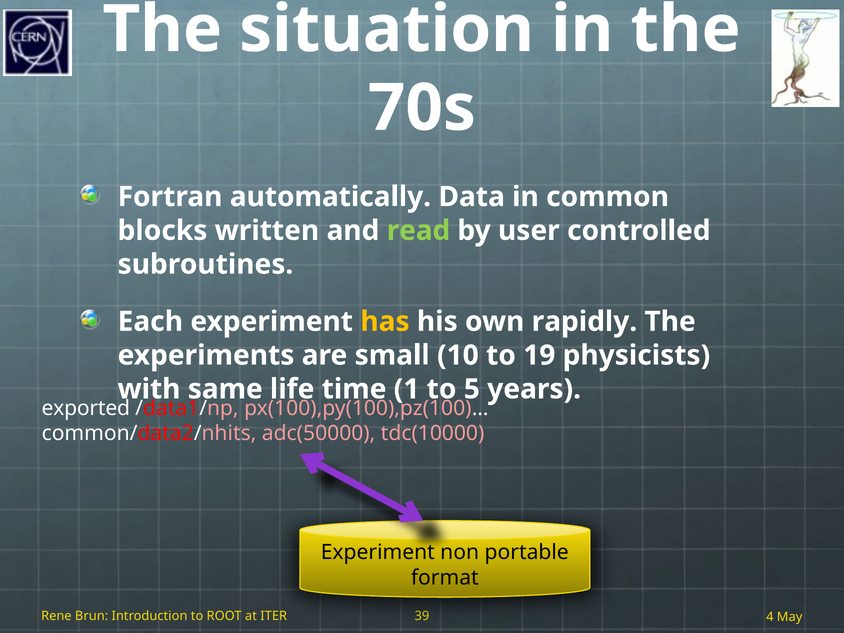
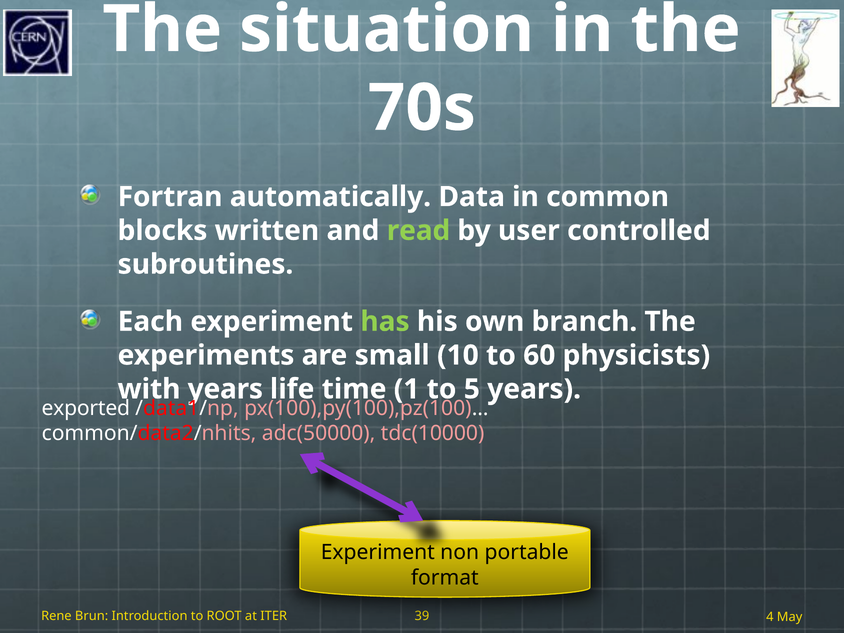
has colour: yellow -> light green (385, 322)
rapidly: rapidly -> branch (584, 322)
19: 19 -> 60 (539, 355)
with same: same -> years (225, 389)
